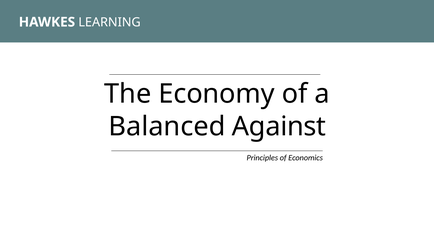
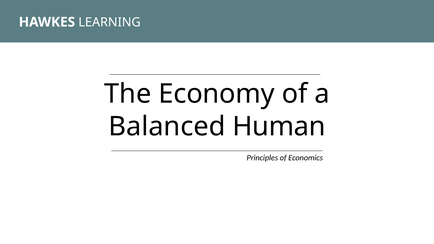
Against: Against -> Human (279, 126)
